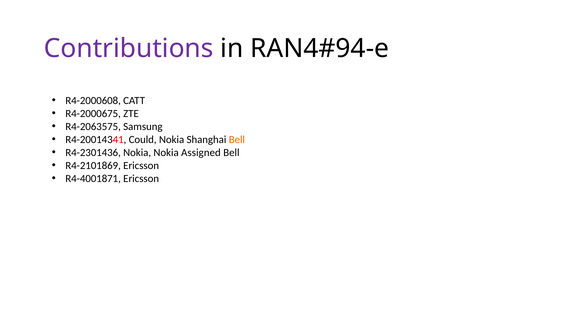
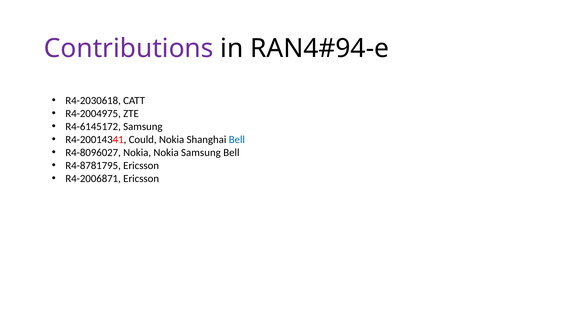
R4-2000608: R4-2000608 -> R4-2030618 (93, 101)
R4-2000675: R4-2000675 -> R4-2004975 (93, 113)
R4-2063575: R4-2063575 -> R4-6145172 (93, 126)
Bell colour: orange -> blue (237, 139)
R4-2301436: R4-2301436 -> R4-8096027 (93, 152)
Nokia Assigned: Assigned -> Samsung (201, 152)
R4-2101869: R4-2101869 -> R4-8781795 (93, 165)
R4-4001871: R4-4001871 -> R4-2006871 (93, 178)
